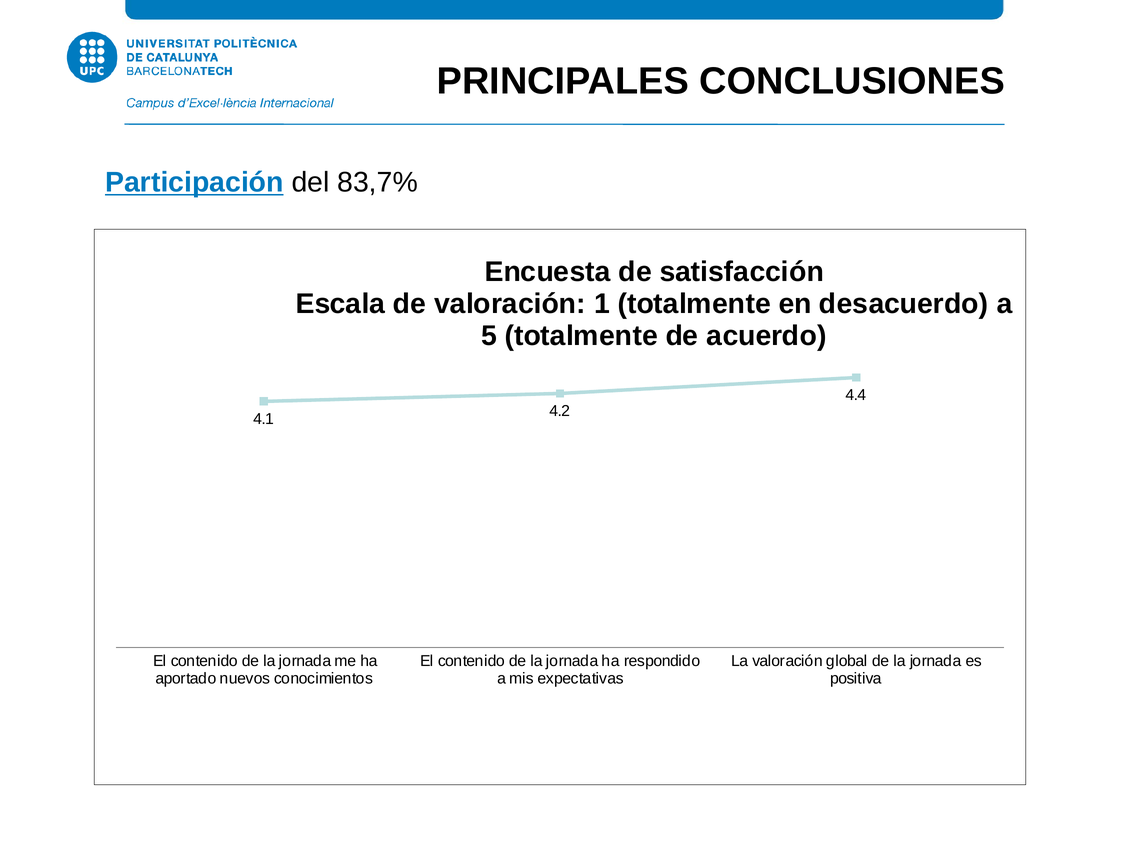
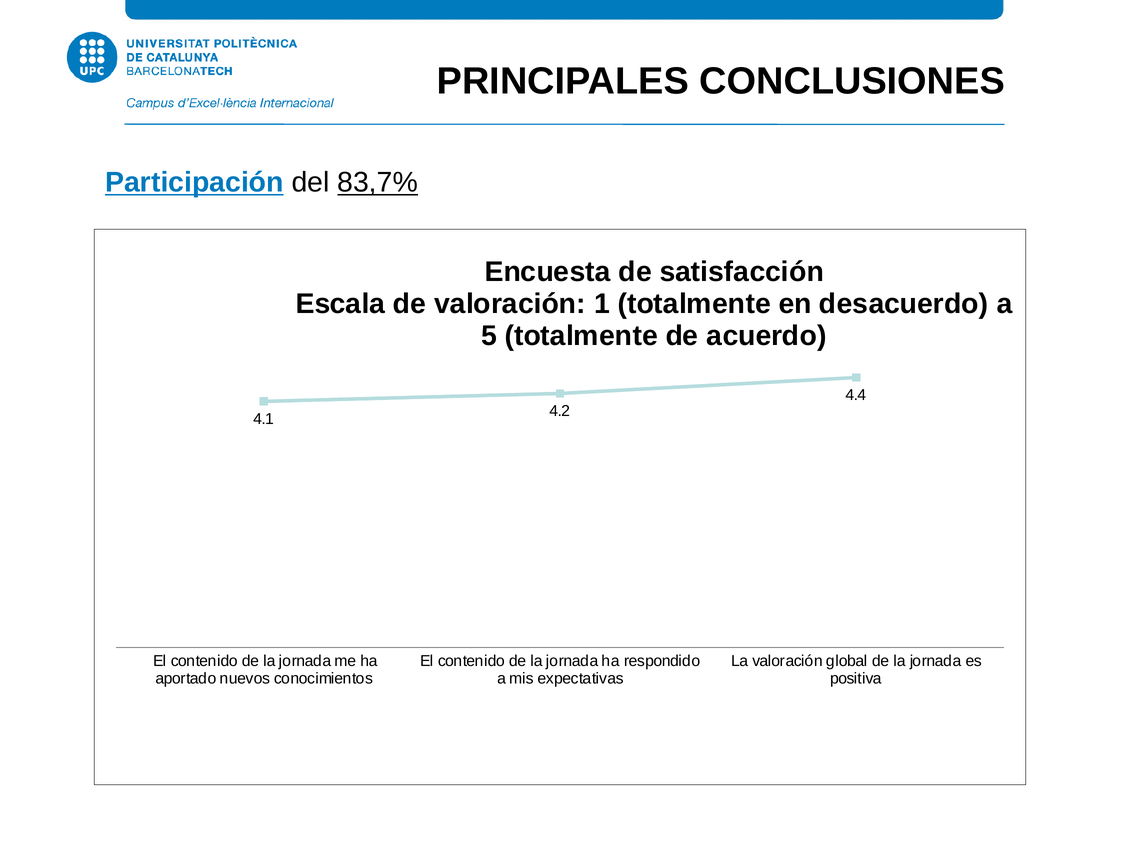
83,7% underline: none -> present (378, 183)
